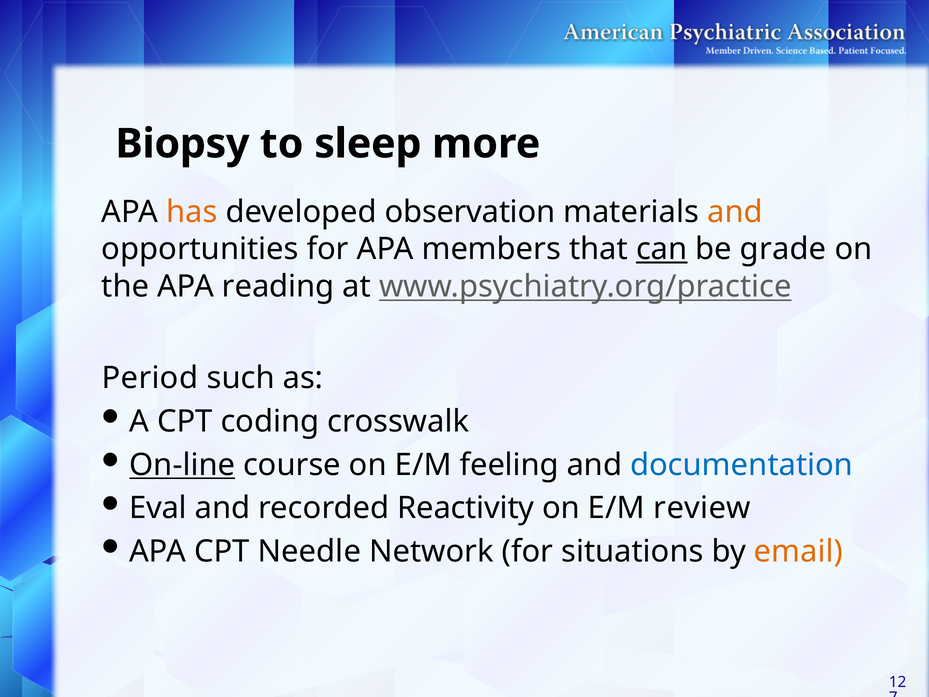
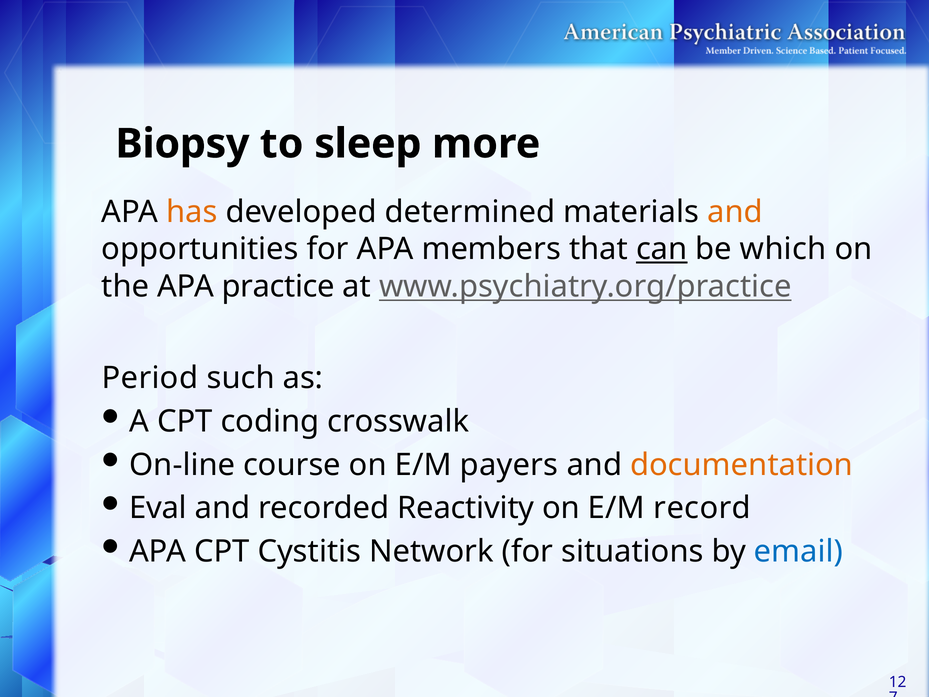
observation: observation -> determined (470, 212)
grade: grade -> which (783, 249)
reading: reading -> practice (278, 286)
On-line underline: present -> none (182, 465)
feeling: feeling -> payers (509, 465)
documentation colour: blue -> orange (742, 465)
review: review -> record (702, 508)
Needle: Needle -> Cystitis (309, 551)
email colour: orange -> blue (798, 551)
